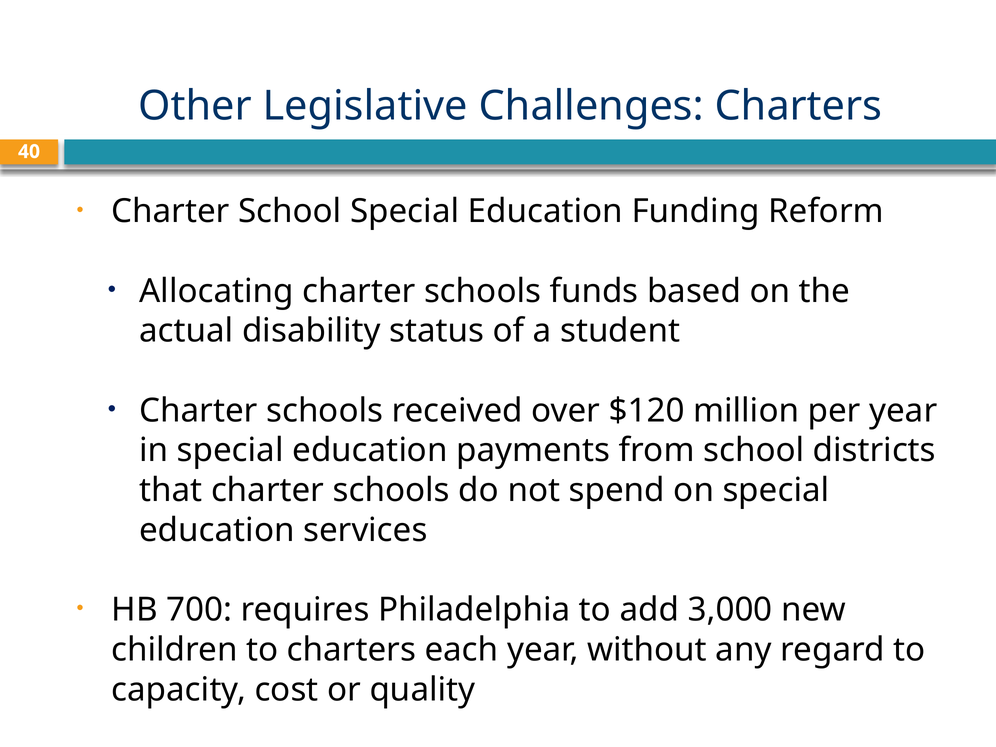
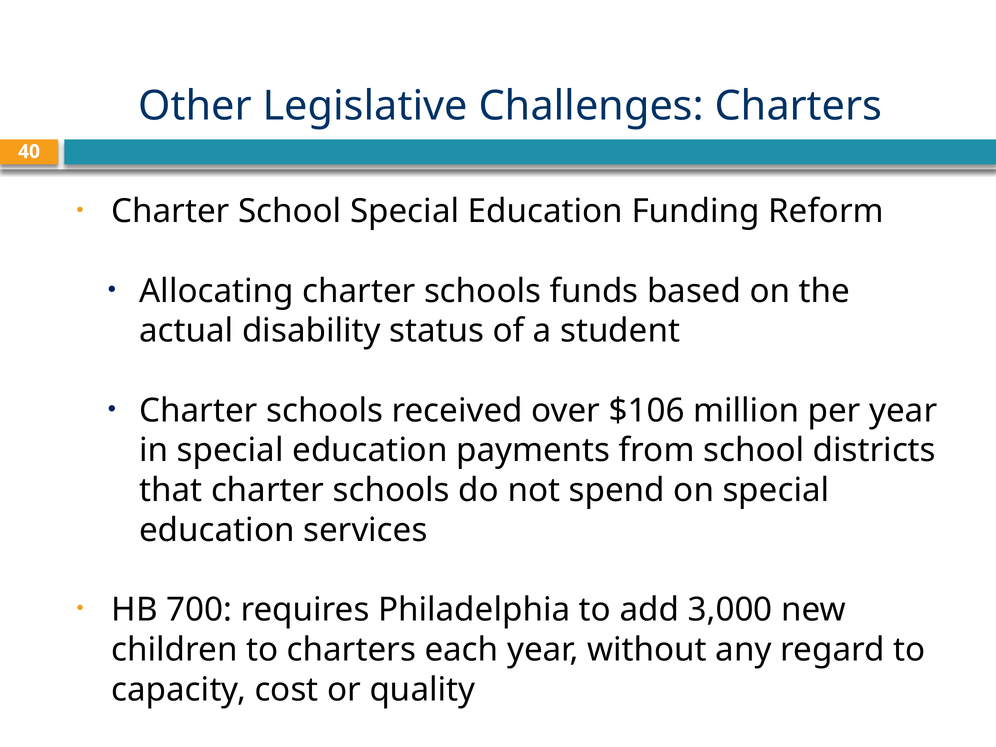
$120: $120 -> $106 (647, 411)
